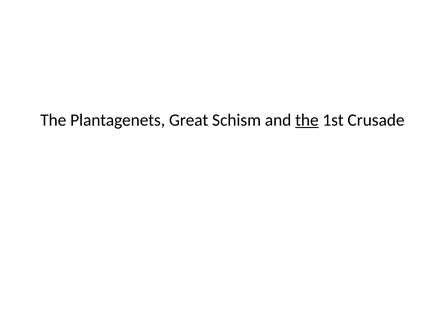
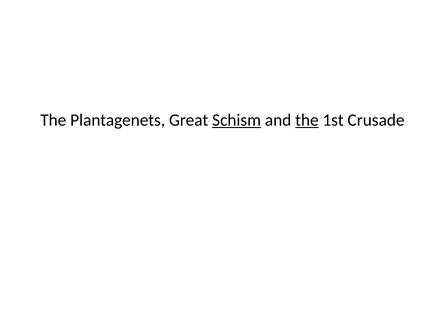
Schism underline: none -> present (237, 120)
